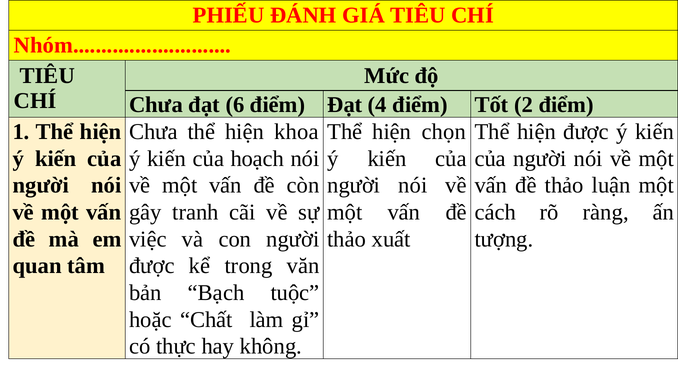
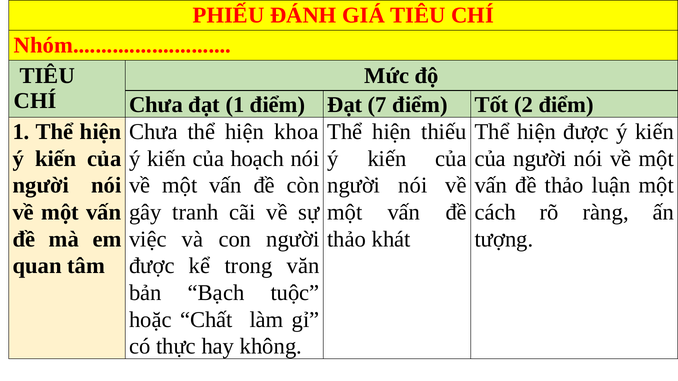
đạt 6: 6 -> 1 (235, 105)
4: 4 -> 7 (377, 105)
chọn: chọn -> thiếu (444, 132)
xuất: xuất -> khát (391, 239)
